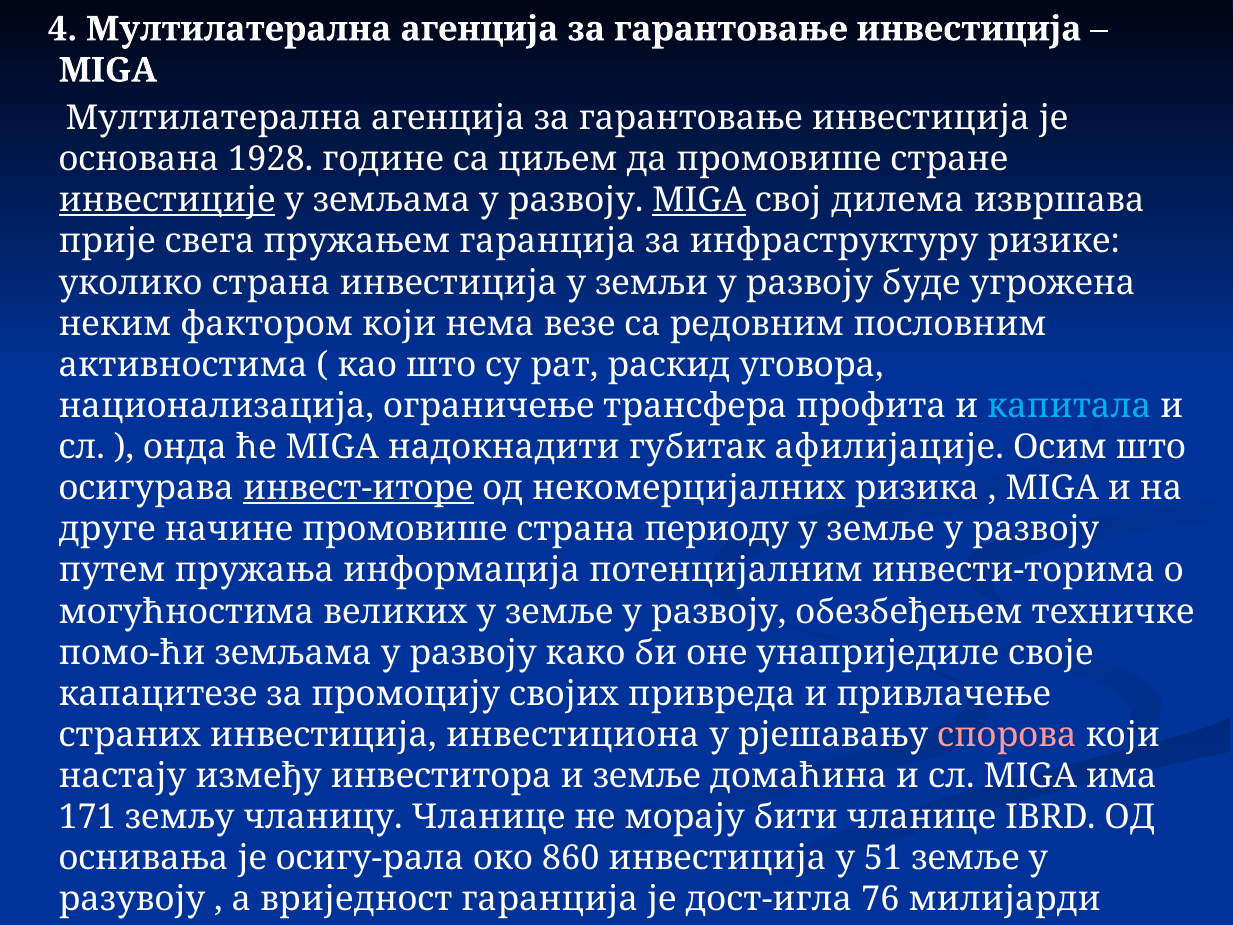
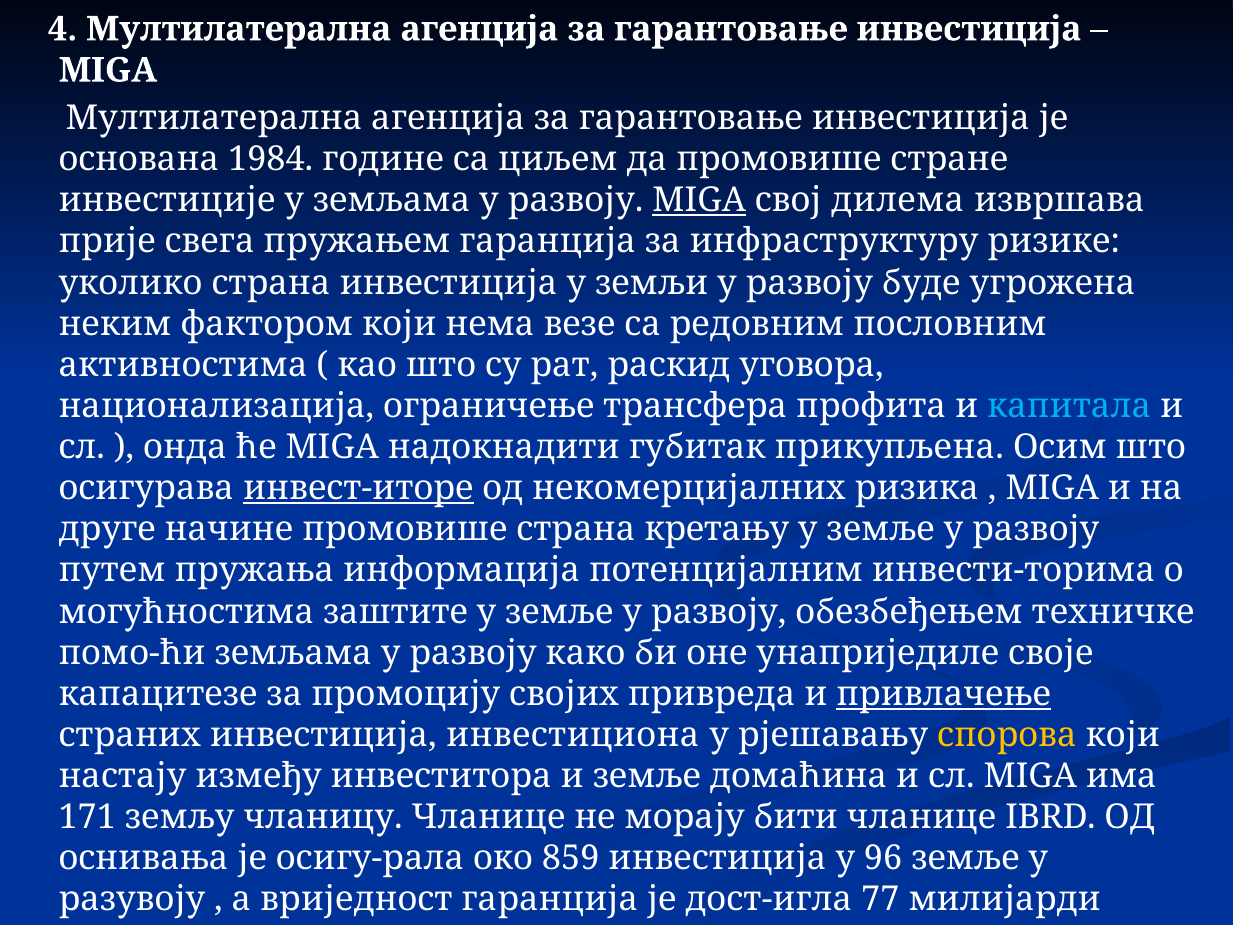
1928: 1928 -> 1984 (271, 159)
инвестиције underline: present -> none (167, 200)
афилијације: афилијације -> прикупљена (889, 447)
периоду: периоду -> кретању (717, 529)
великих: великих -> заштите (396, 612)
привлачење underline: none -> present (944, 694)
спорова colour: pink -> yellow (1007, 735)
860: 860 -> 859 (571, 858)
51: 51 -> 96 (883, 858)
76: 76 -> 77 (880, 899)
